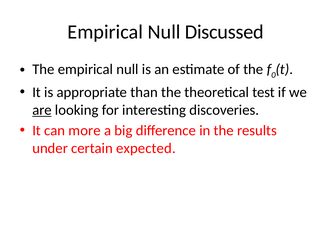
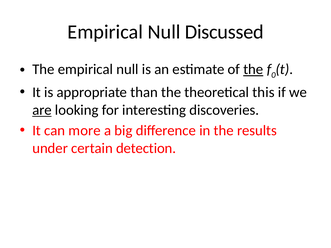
the underline: none -> present (253, 69)
test: test -> this (264, 92)
expected: expected -> detection (146, 148)
